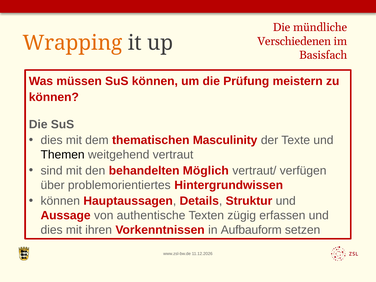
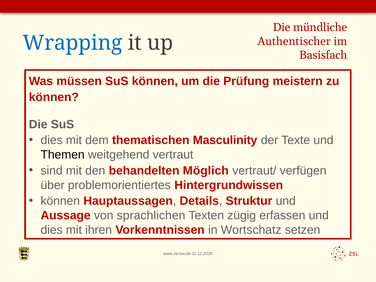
Wrapping colour: orange -> blue (72, 43)
Verschiedenen: Verschiedenen -> Authentischer (294, 41)
authentische: authentische -> sprachlichen (151, 215)
Aufbauform: Aufbauform -> Wortschatz (251, 230)
